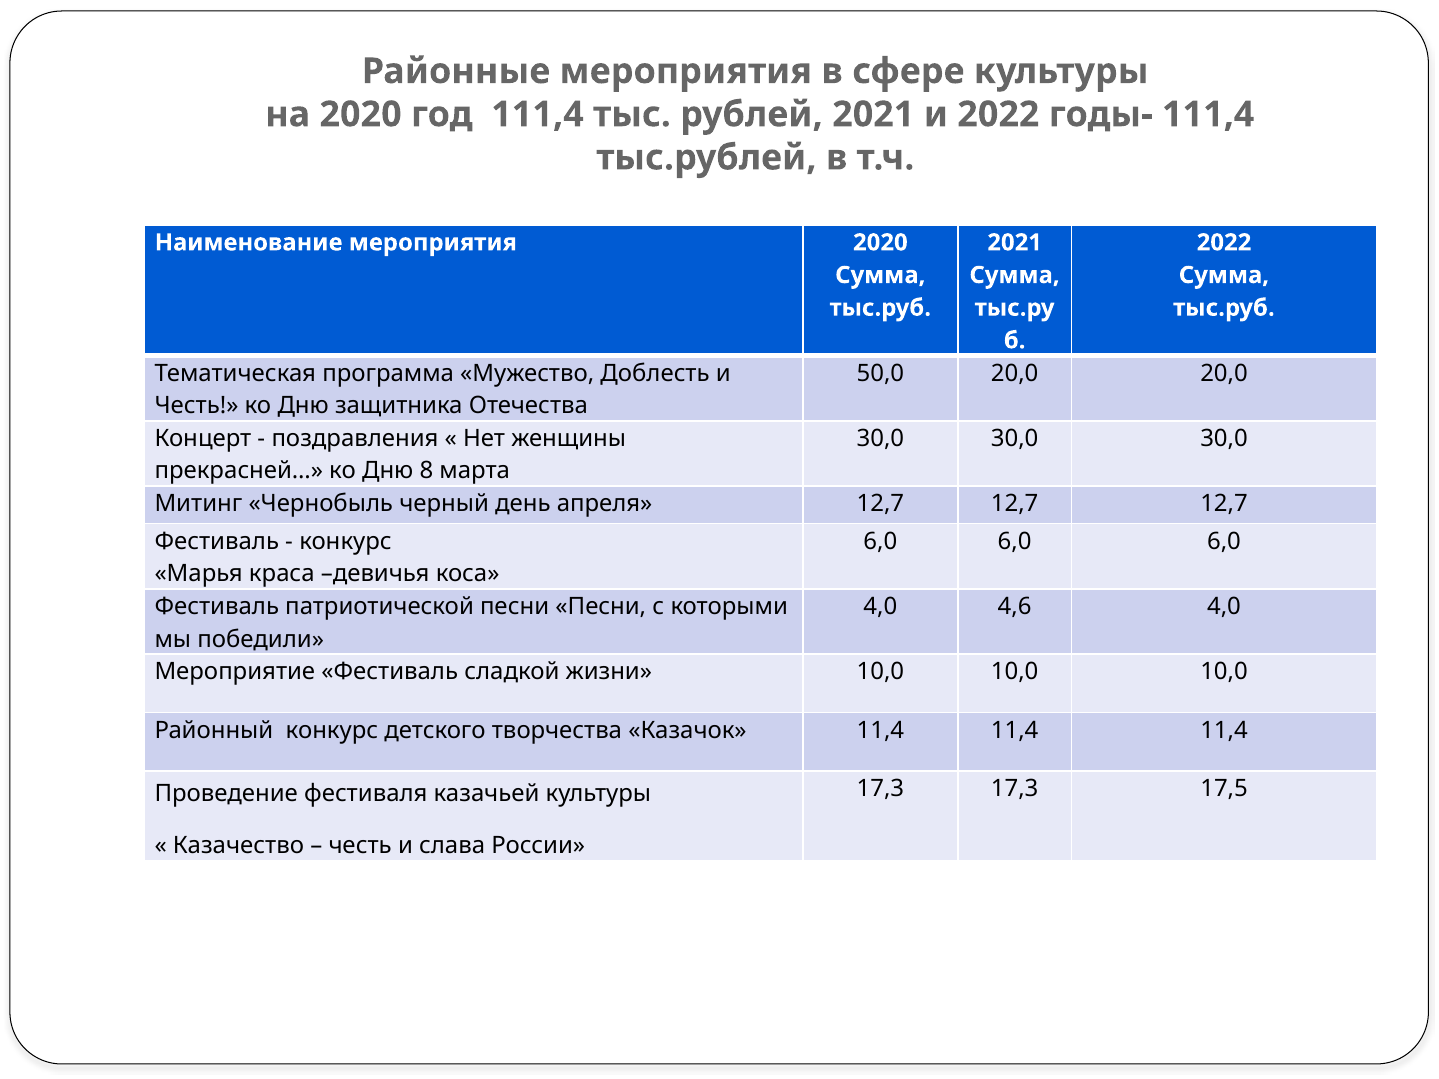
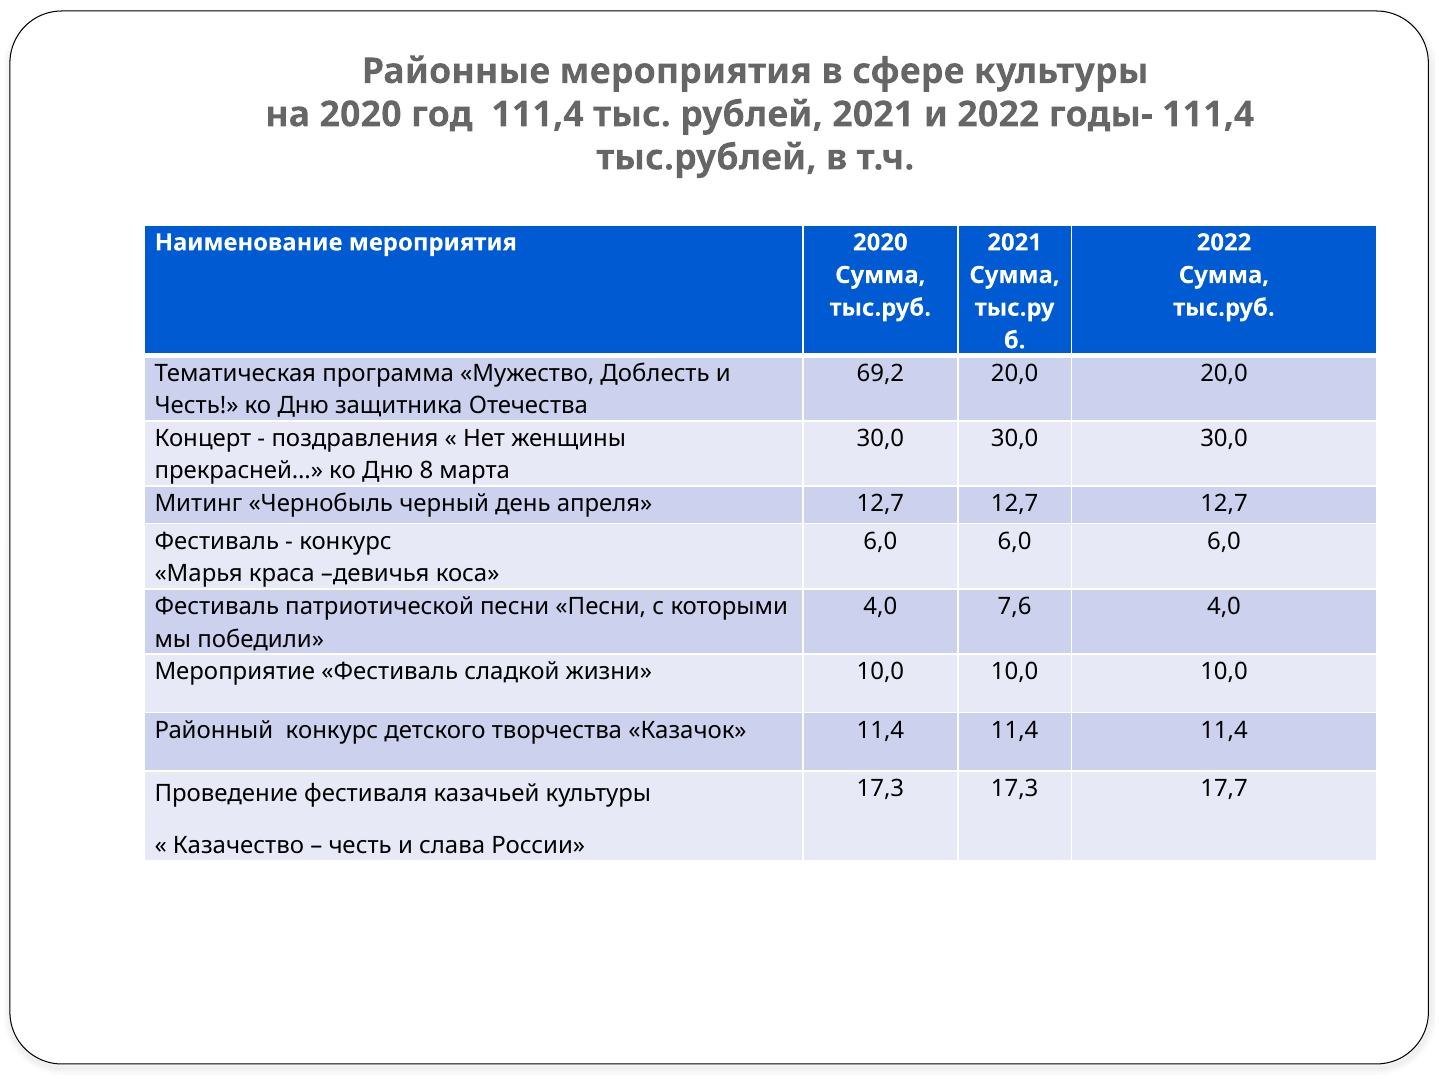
50,0: 50,0 -> 69,2 (880, 373)
4,6: 4,6 -> 7,6 (1015, 607)
17,5: 17,5 -> 17,7 (1224, 789)
